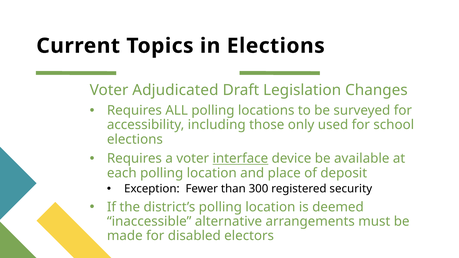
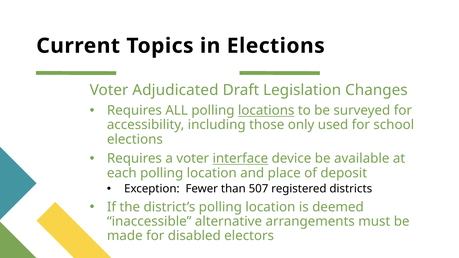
locations underline: none -> present (266, 111)
300: 300 -> 507 (259, 189)
security: security -> districts (351, 189)
